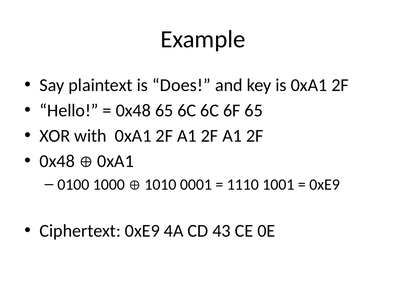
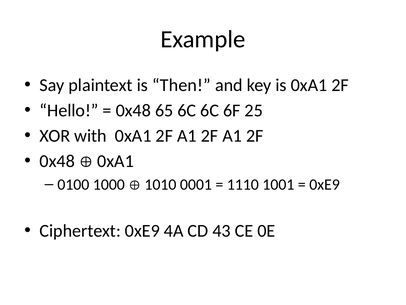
Does: Does -> Then (181, 85)
6F 65: 65 -> 25 (254, 110)
